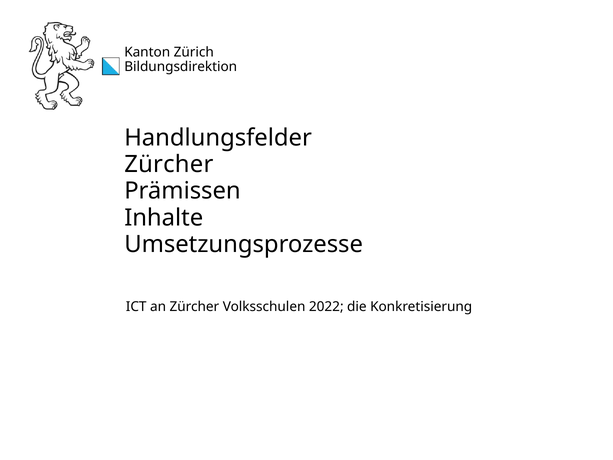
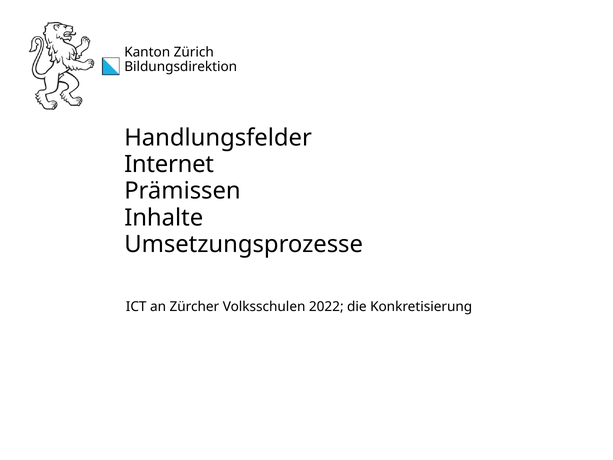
Zürcher: Zürcher -> Internet (169, 164)
